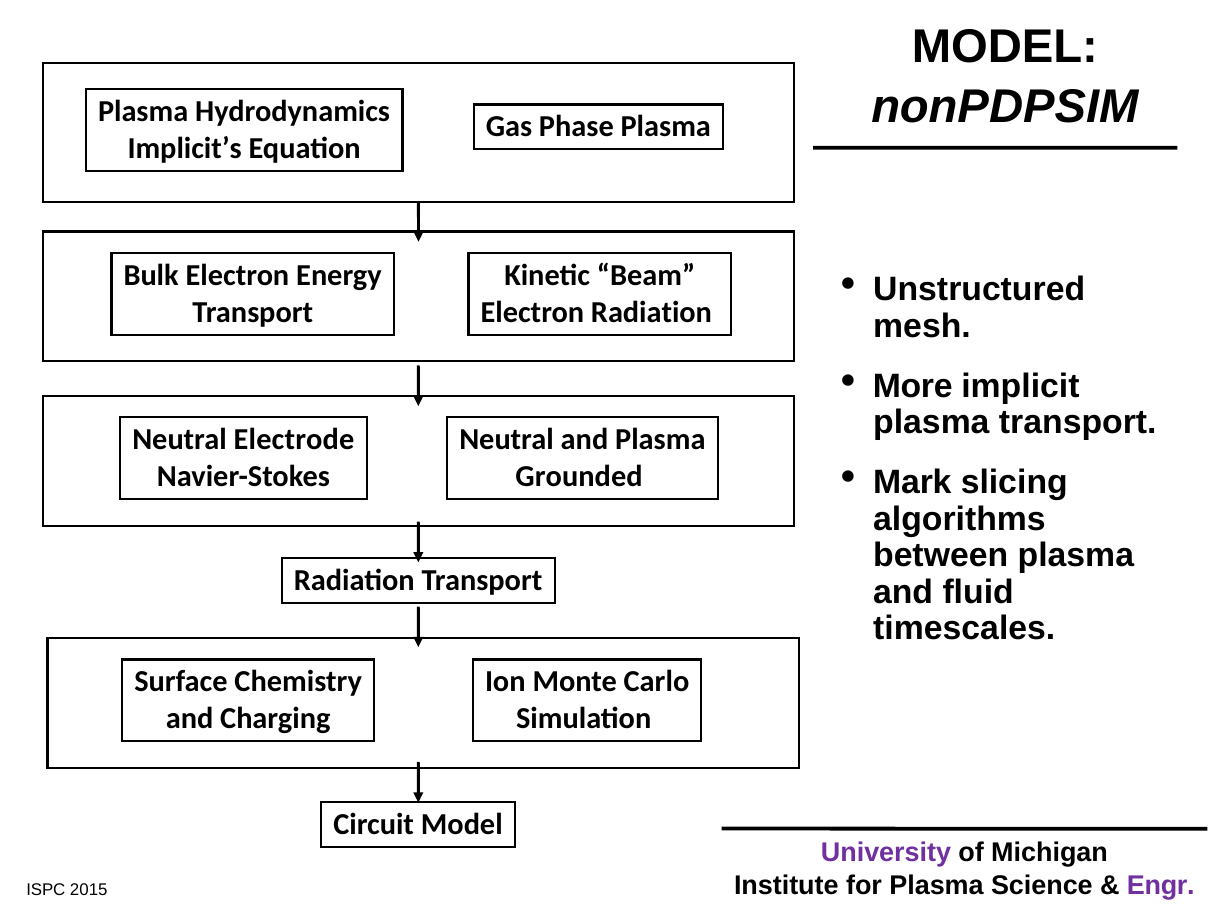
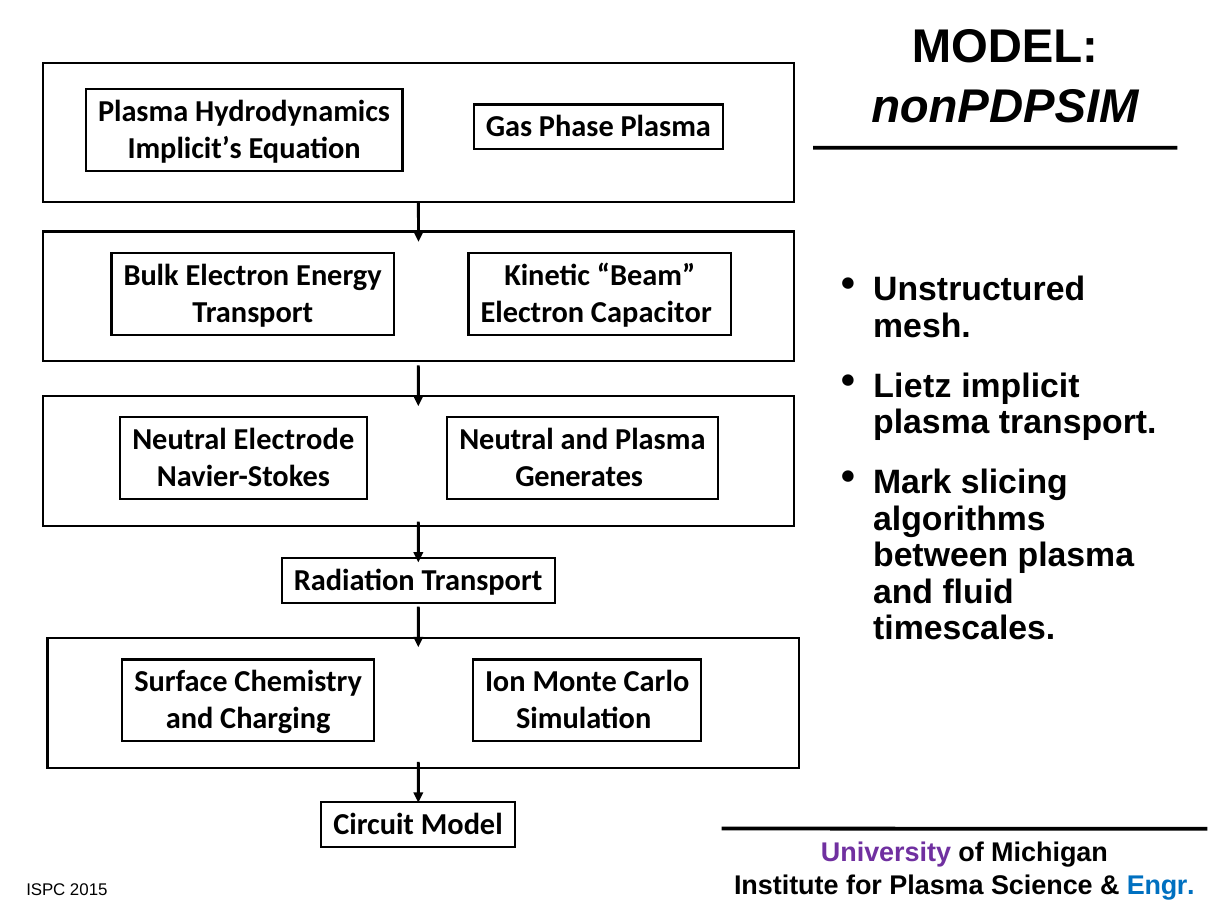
Electron Radiation: Radiation -> Capacitor (651, 312)
More: More -> Lietz (912, 386)
Grounded: Grounded -> Generates (579, 476)
Engr colour: purple -> blue (1161, 885)
